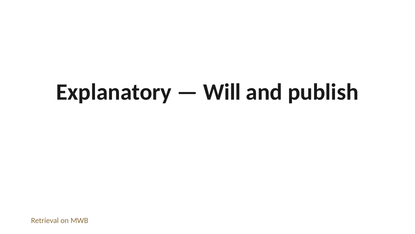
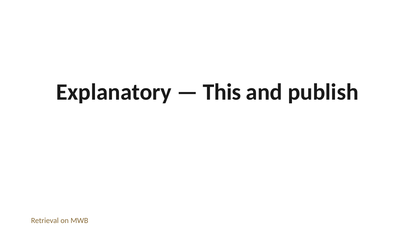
Will: Will -> This (222, 92)
